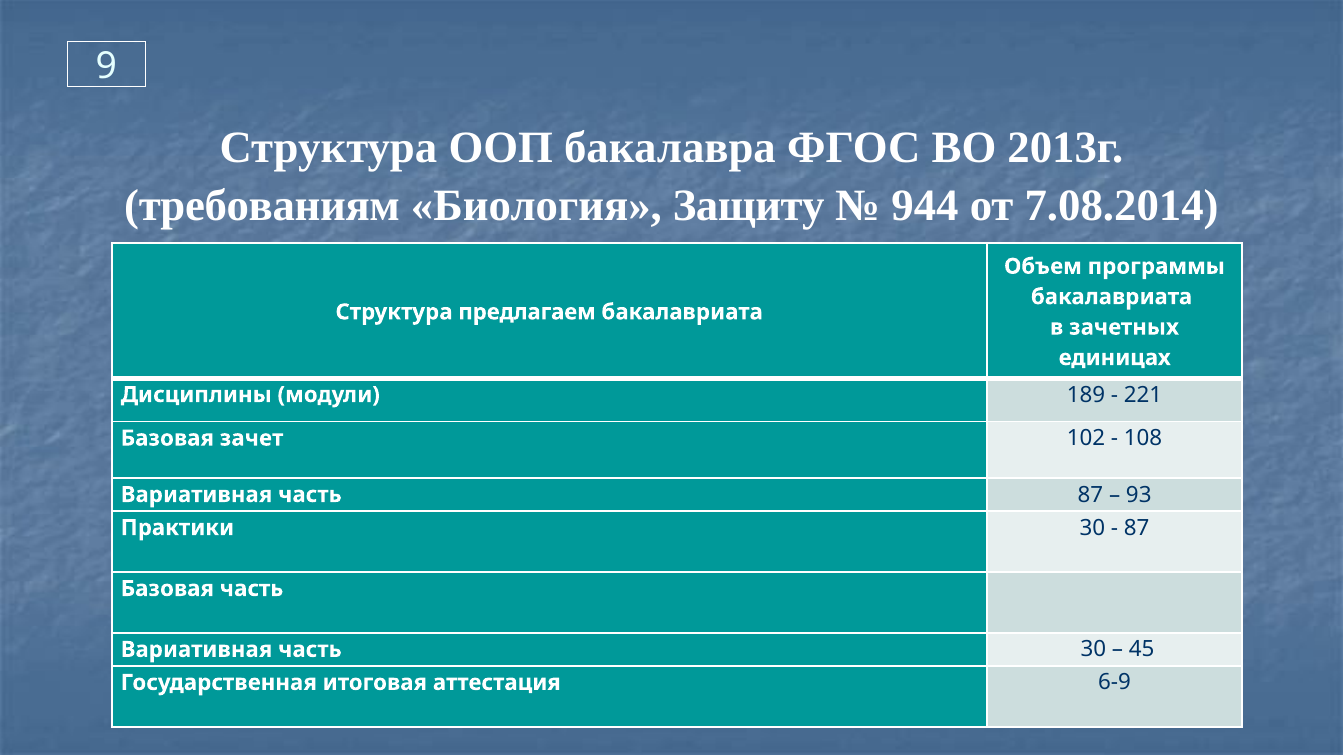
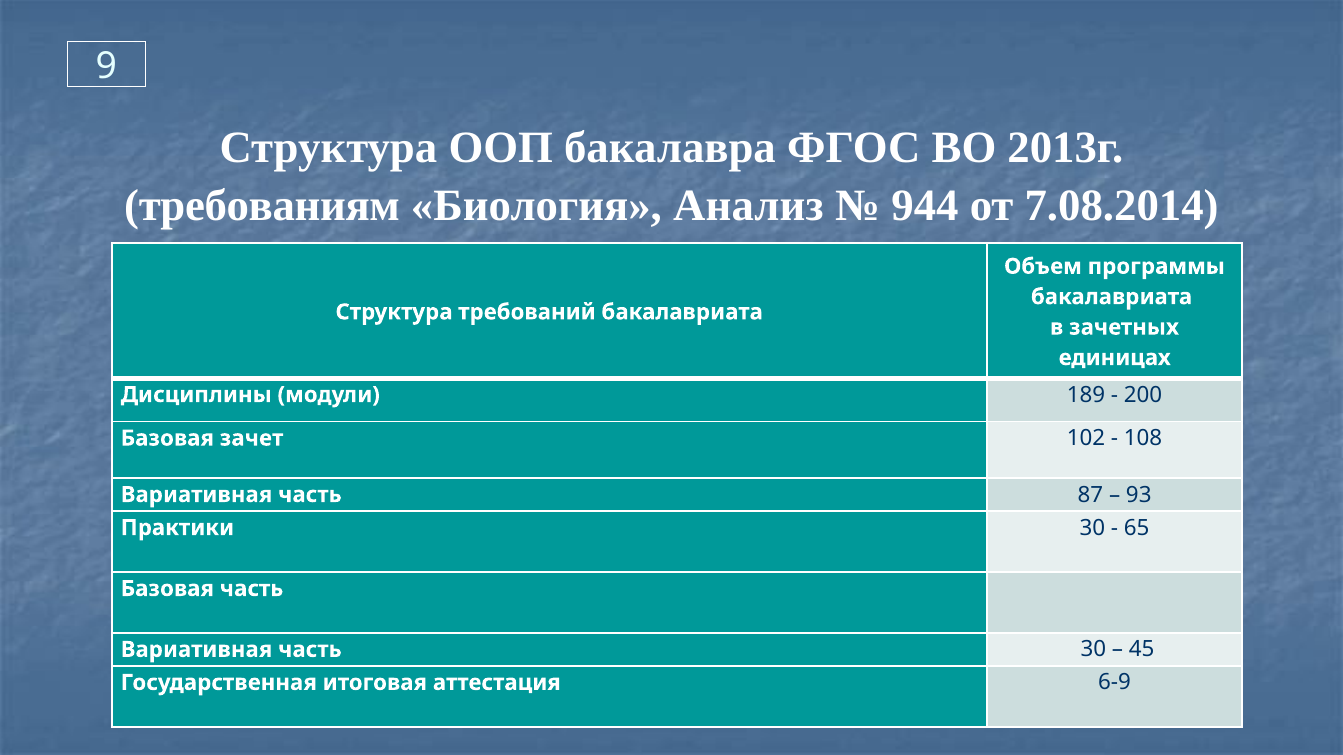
Защиту: Защиту -> Анализ (748, 205)
предлагаем: предлагаем -> требований (527, 312)
221: 221 -> 200 (1143, 395)
87: 87 -> 65 (1137, 528)
